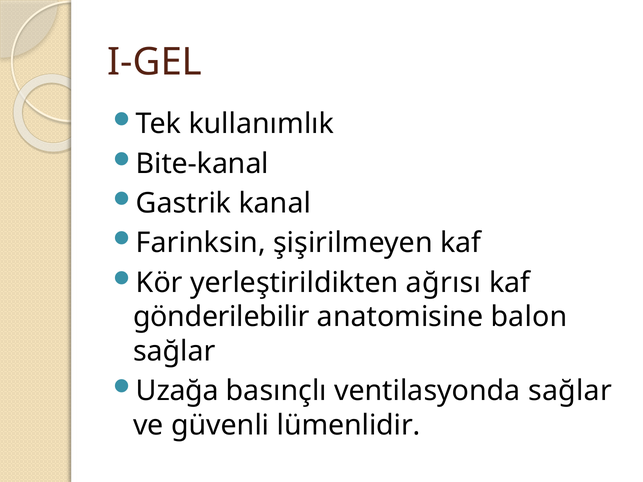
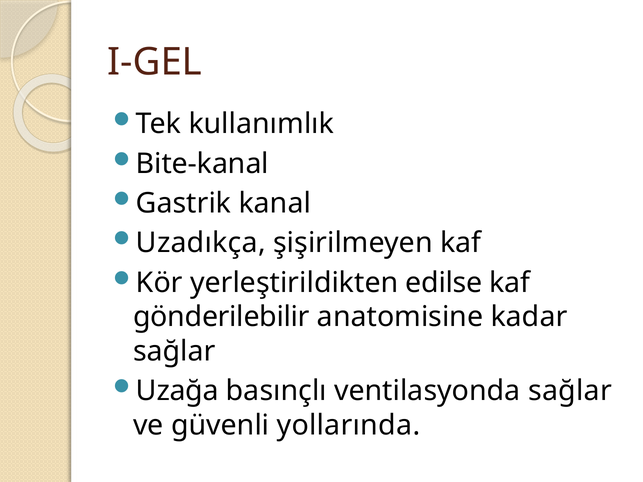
Farinksin: Farinksin -> Uzadıkça (201, 243)
ağrısı: ağrısı -> edilse (444, 283)
balon: balon -> kadar (529, 317)
lümenlidir: lümenlidir -> yollarında (348, 425)
